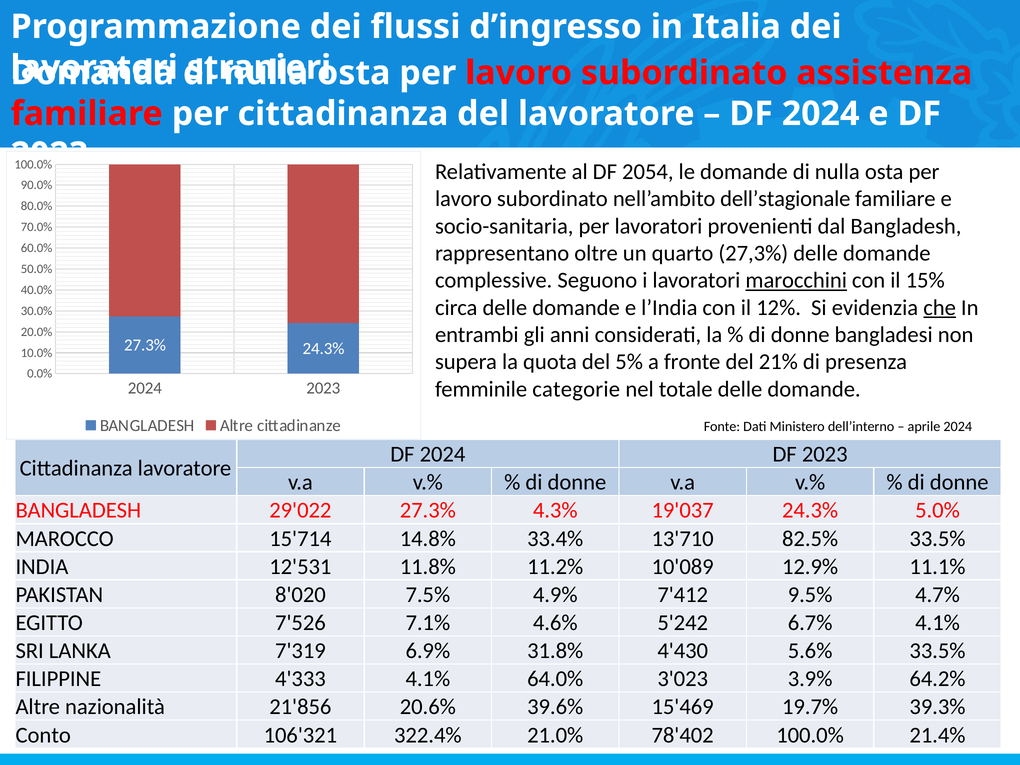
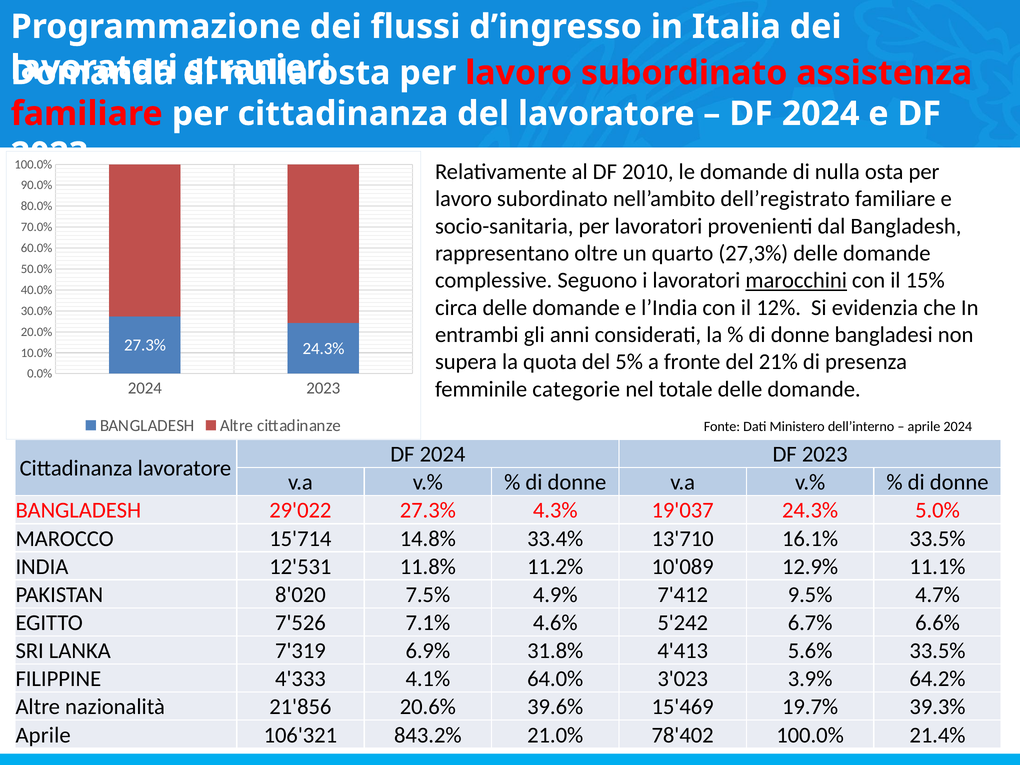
2054: 2054 -> 2010 (648, 172)
dell’stagionale: dell’stagionale -> dell’registrato (785, 199)
che underline: present -> none (940, 308)
82.5%: 82.5% -> 16.1% (810, 539)
6.7% 4.1%: 4.1% -> 6.6% (938, 623)
4'430: 4'430 -> 4'413 (683, 651)
Conto: Conto -> Aprile (43, 735)
322.4%: 322.4% -> 843.2% (428, 735)
